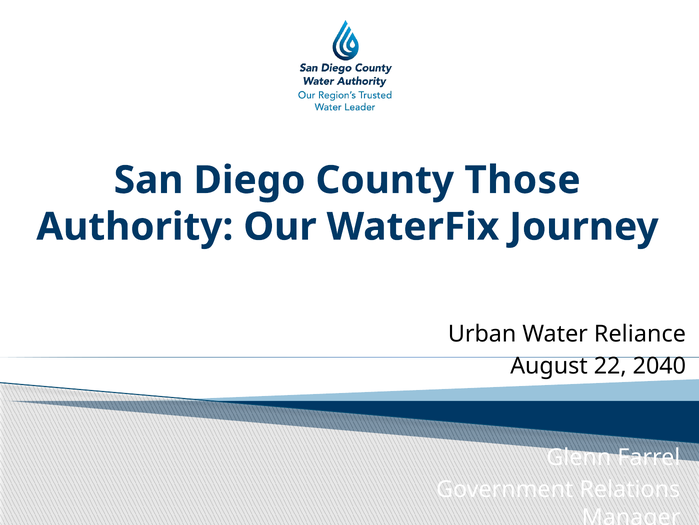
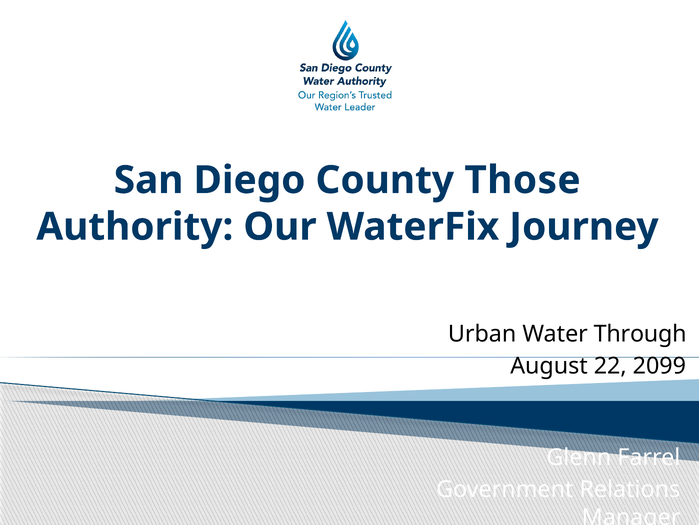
Reliance: Reliance -> Through (640, 334)
2040: 2040 -> 2099 (659, 366)
